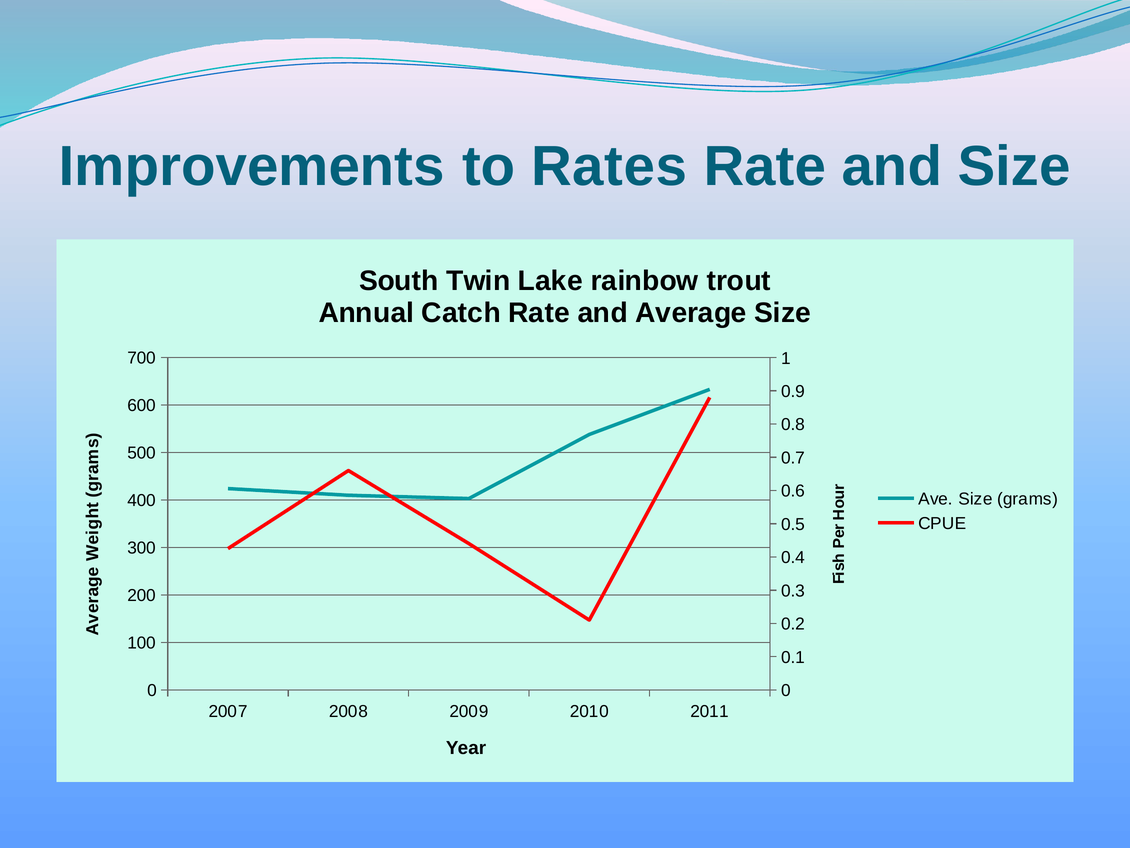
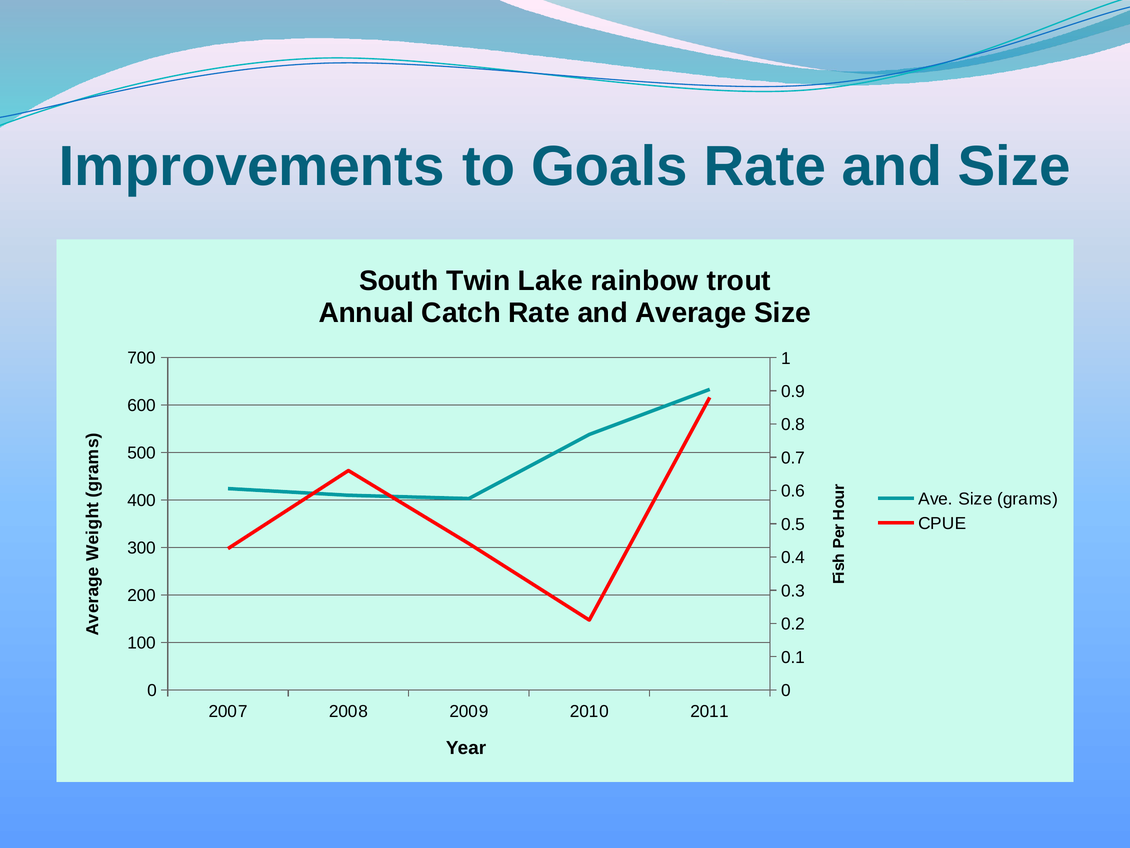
Rates: Rates -> Goals (609, 167)
